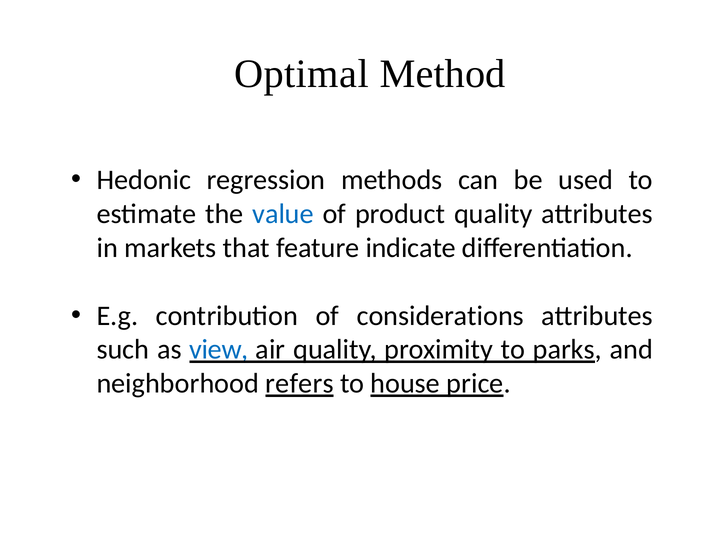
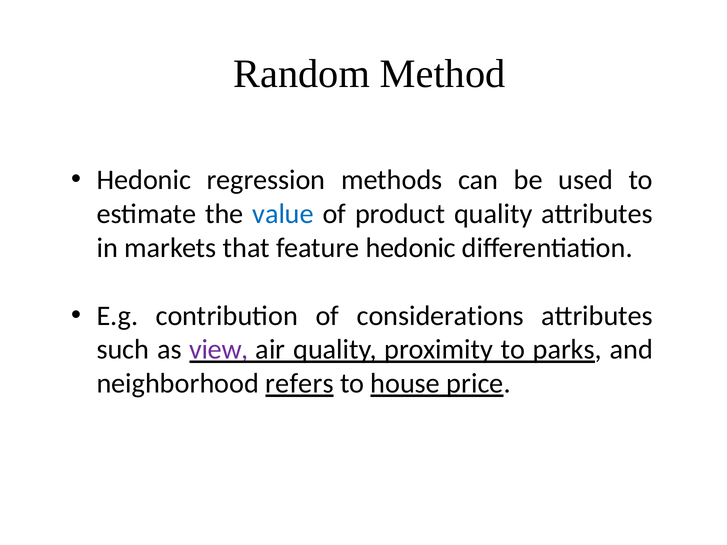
Optimal: Optimal -> Random (302, 74)
feature indicate: indicate -> hedonic (411, 248)
view colour: blue -> purple (219, 350)
